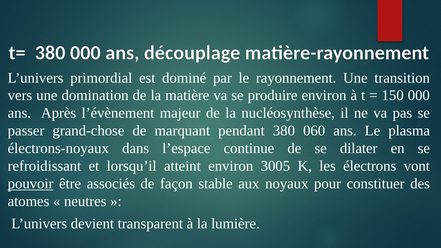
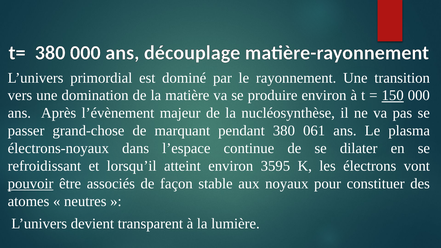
150 underline: none -> present (393, 95)
060: 060 -> 061 (314, 131)
3005: 3005 -> 3595 (275, 166)
